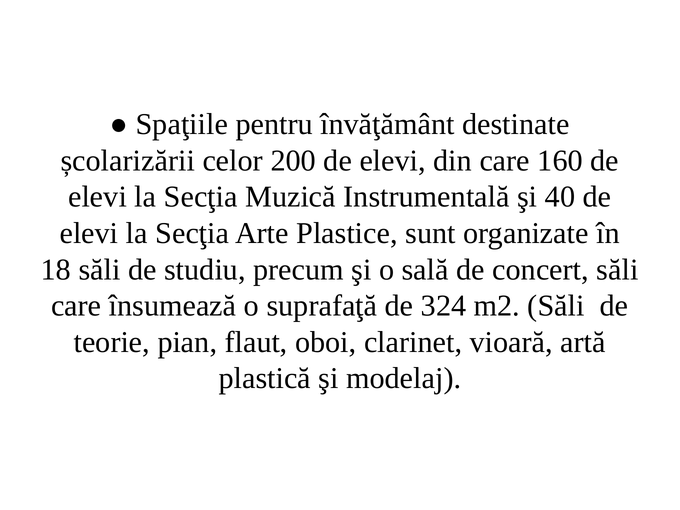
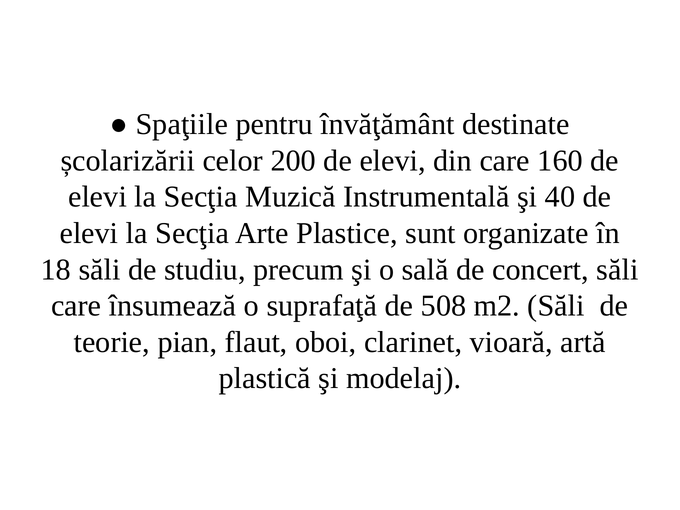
324: 324 -> 508 (444, 306)
